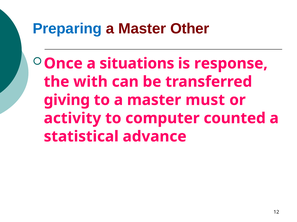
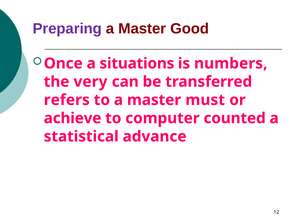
Preparing colour: blue -> purple (67, 29)
Other: Other -> Good (190, 29)
response: response -> numbers (231, 64)
with: with -> very (90, 82)
giving: giving -> refers (67, 100)
activity: activity -> achieve (73, 119)
